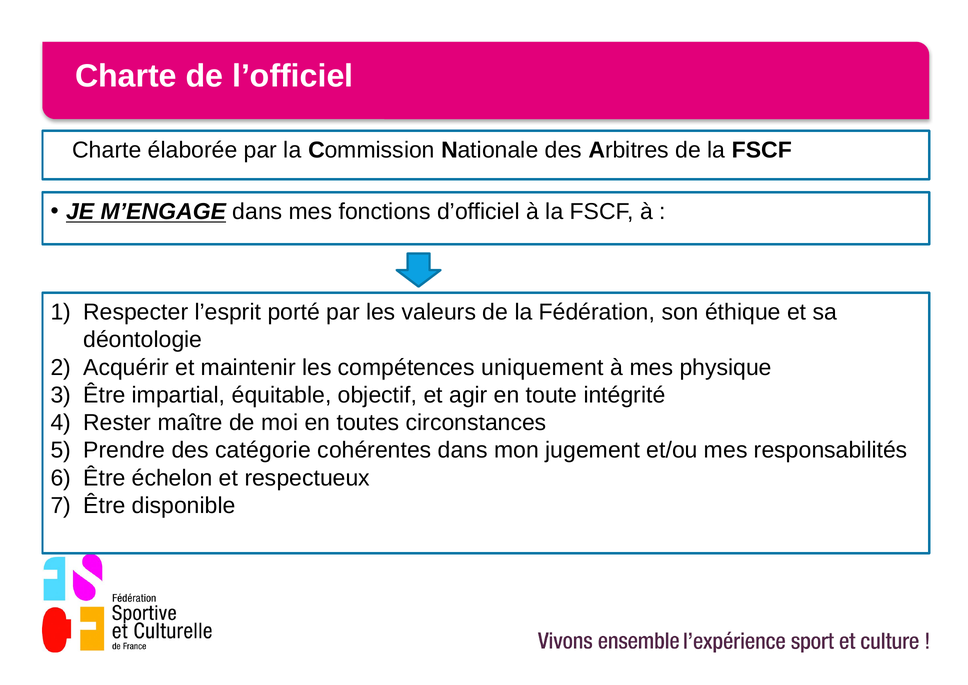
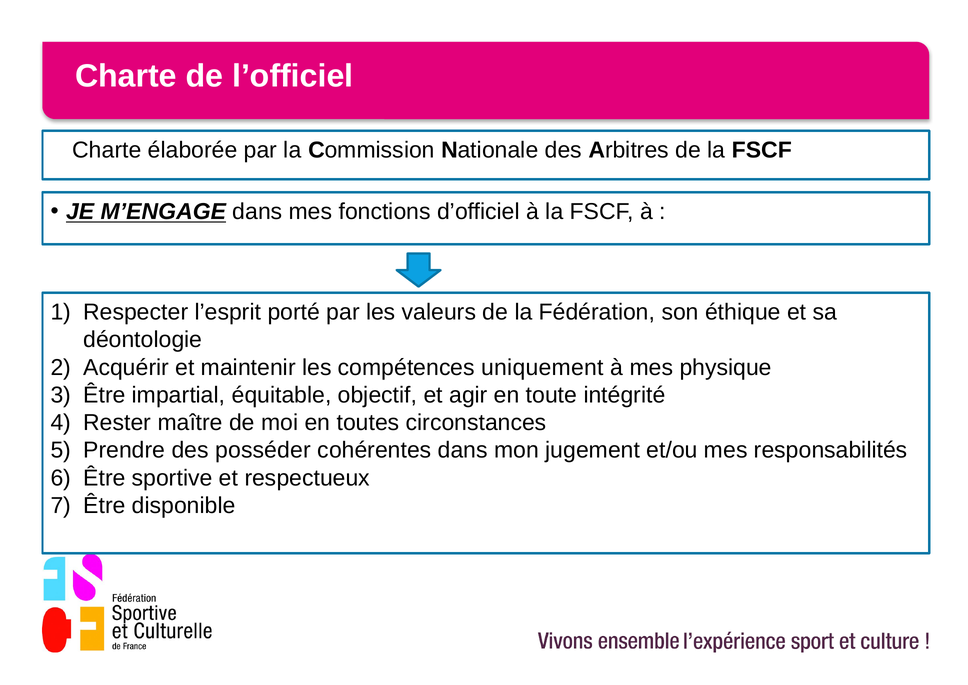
catégorie: catégorie -> posséder (263, 450)
échelon: échelon -> sportive (172, 478)
